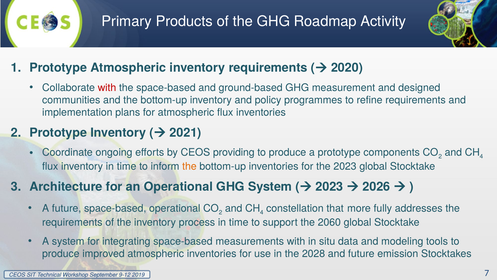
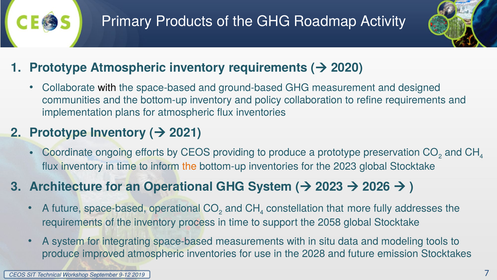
with colour: red -> black (107, 87)
programmes: programmes -> collaboration (313, 100)
components: components -> preservation (392, 152)
2060: 2060 -> 2058 (329, 222)
